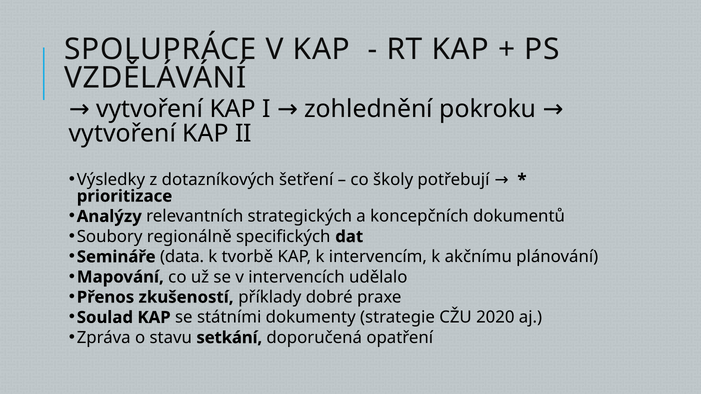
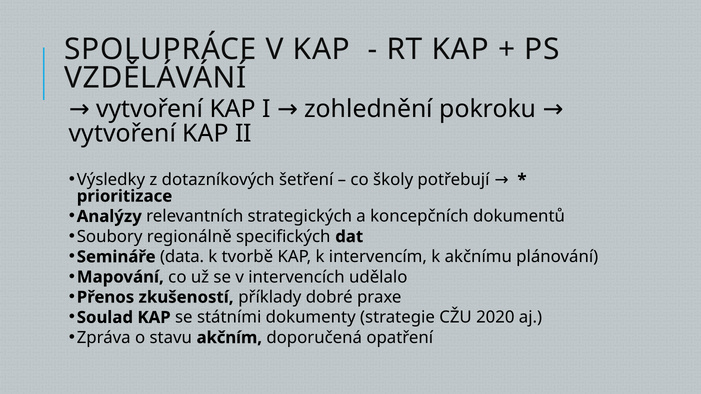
setkání: setkání -> akčním (229, 338)
